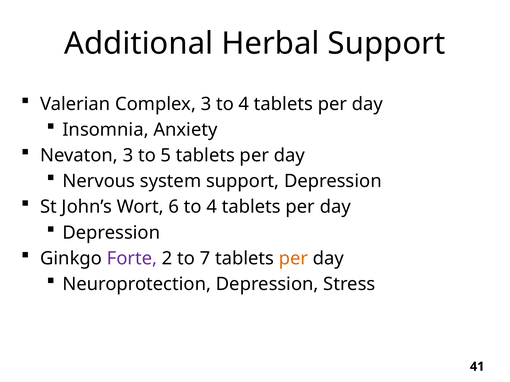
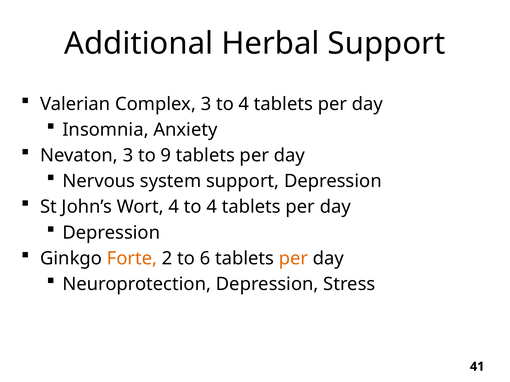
5: 5 -> 9 (166, 156)
Wort 6: 6 -> 4 (174, 207)
Forte colour: purple -> orange (132, 259)
7: 7 -> 6 (205, 259)
